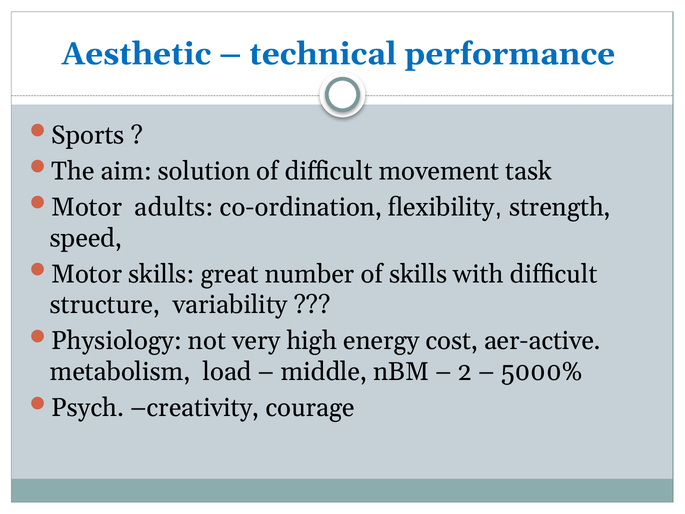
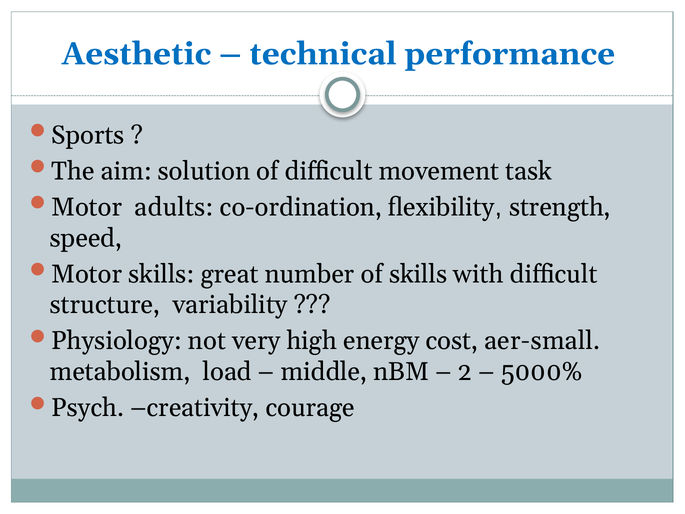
aer-active: aer-active -> aer-small (542, 341)
